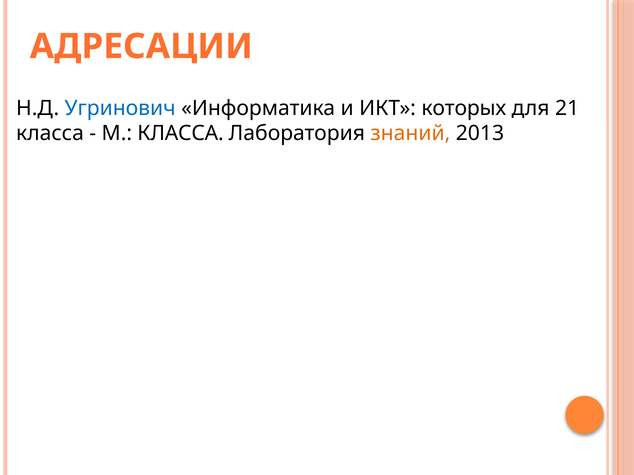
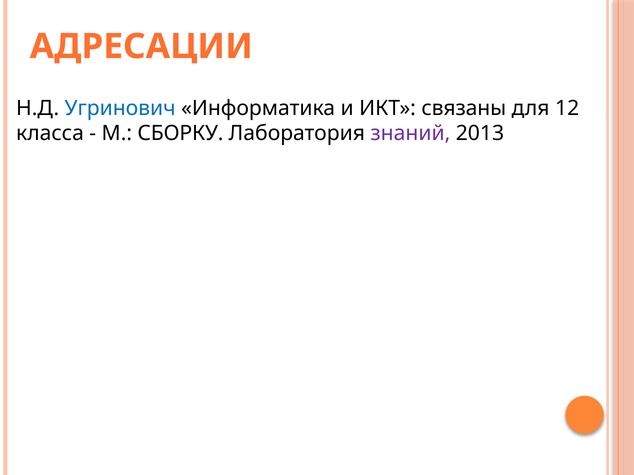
которых: которых -> связаны (464, 108)
21: 21 -> 12 (567, 108)
М КЛАССА: КЛАССА -> СБОРКУ (180, 134)
знаний colour: orange -> purple (410, 134)
